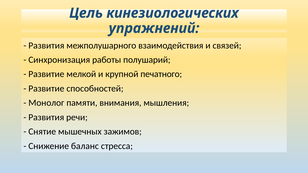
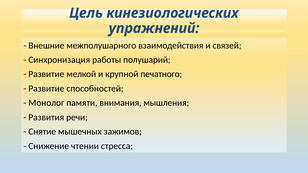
Развития: Развития -> Внешние (46, 46)
баланс: баланс -> чтении (85, 146)
